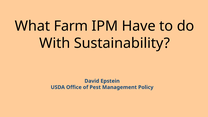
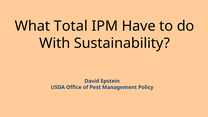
Farm: Farm -> Total (71, 26)
